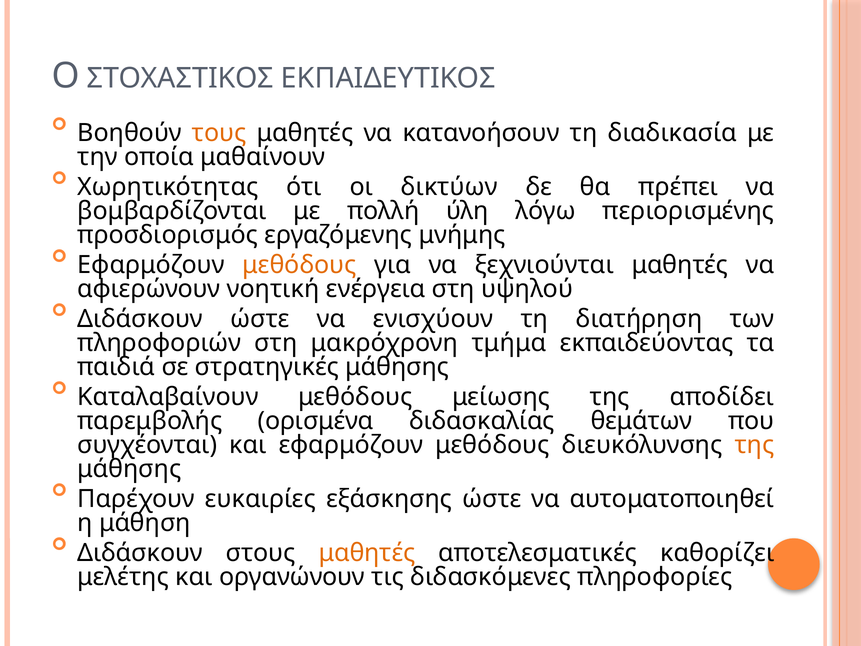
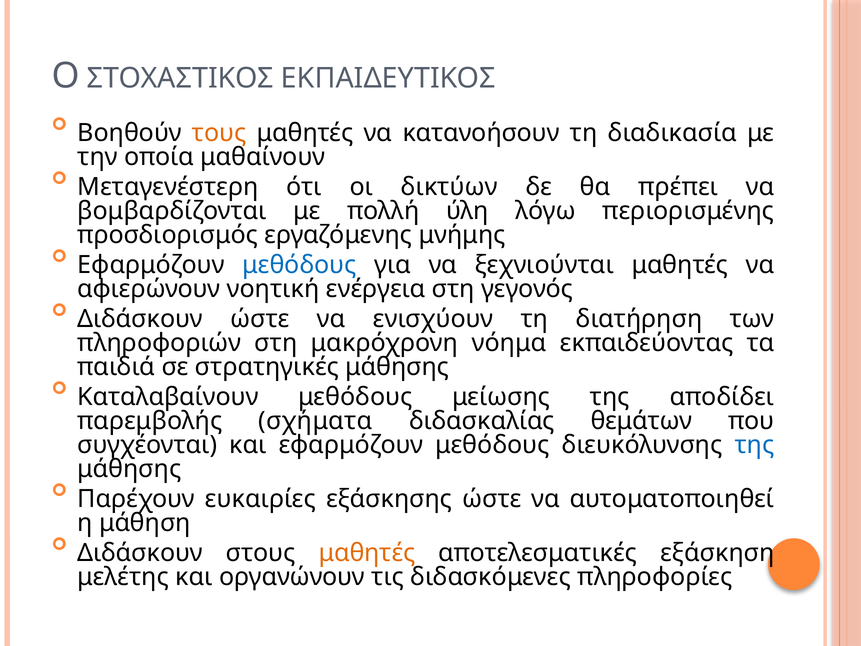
Χωρητικότητας: Χωρητικότητας -> Μεταγενέστερη (168, 187)
μεθόδους colour: orange -> blue (299, 265)
υψηλού: υψηλού -> γεγονός (527, 289)
τμήμα: τμήμα -> νόημα (509, 343)
ορισμένα: ορισμένα -> σχήματα (315, 421)
της colour: orange -> blue (754, 445)
καθορίζει: καθορίζει -> εξάσκηση (717, 553)
